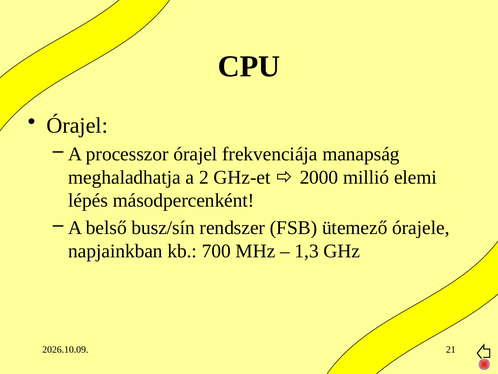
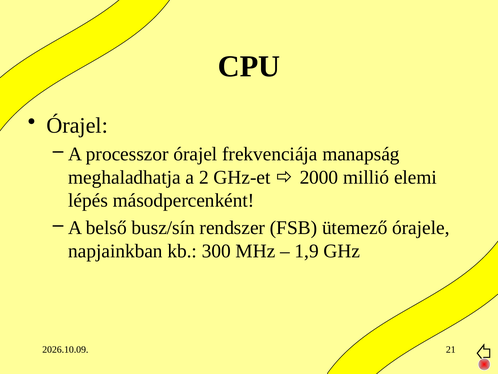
700: 700 -> 300 (216, 251)
1,3: 1,3 -> 1,9 (307, 251)
